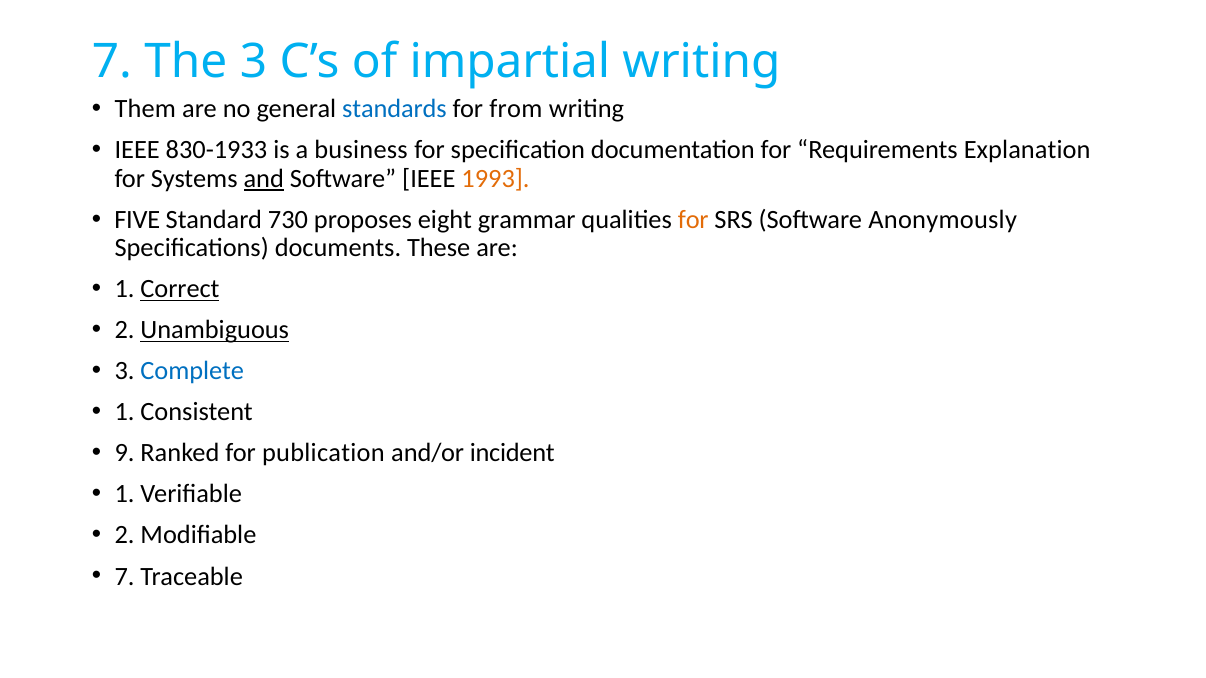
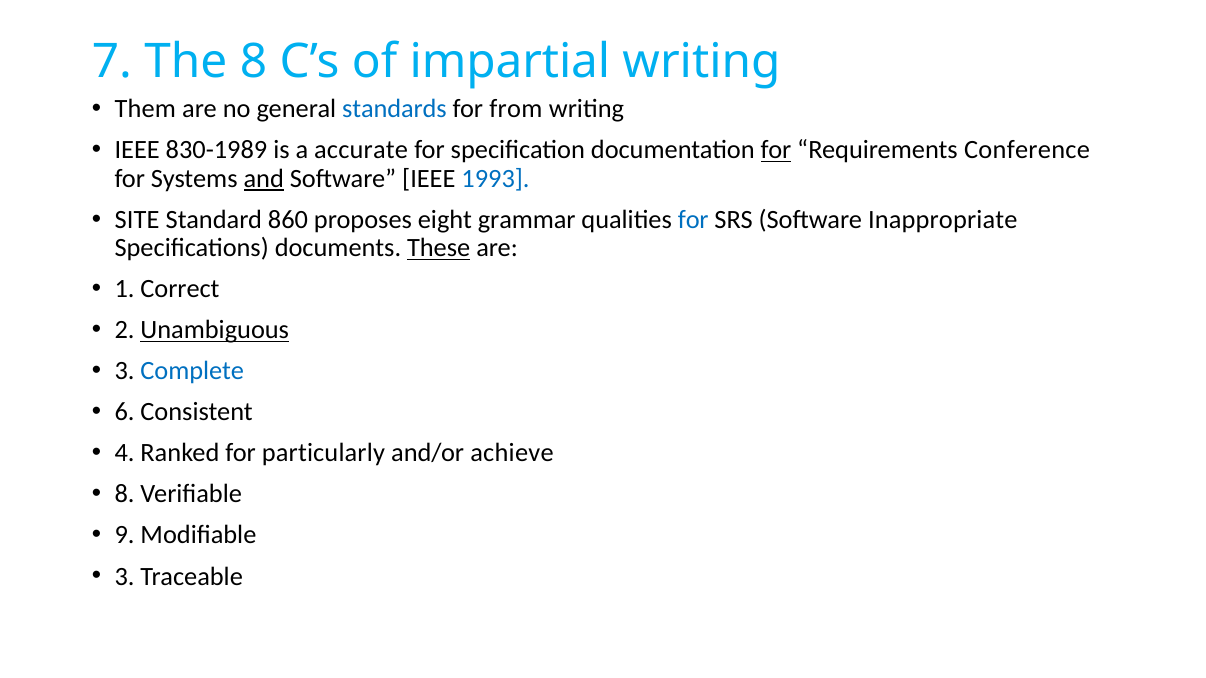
The 3: 3 -> 8 (253, 62)
830-1933: 830-1933 -> 830-1989 (216, 150)
business: business -> accurate (361, 150)
for underline: none -> present (776, 150)
Explanation: Explanation -> Conference (1027, 150)
1993 colour: orange -> blue (496, 179)
FIVE: FIVE -> SITE (137, 220)
730: 730 -> 860 (288, 220)
for colour: orange -> blue (693, 220)
Anonymously: Anonymously -> Inappropriate (943, 220)
These underline: none -> present (439, 248)
Correct underline: present -> none (180, 289)
1: 1 -> 6 (125, 412)
9: 9 -> 4 (125, 453)
publication: publication -> particularly (323, 453)
incident: incident -> achieve (512, 453)
1: 1 -> 8 (125, 494)
2: 2 -> 9 (125, 536)
7: 7 -> 3 (125, 577)
